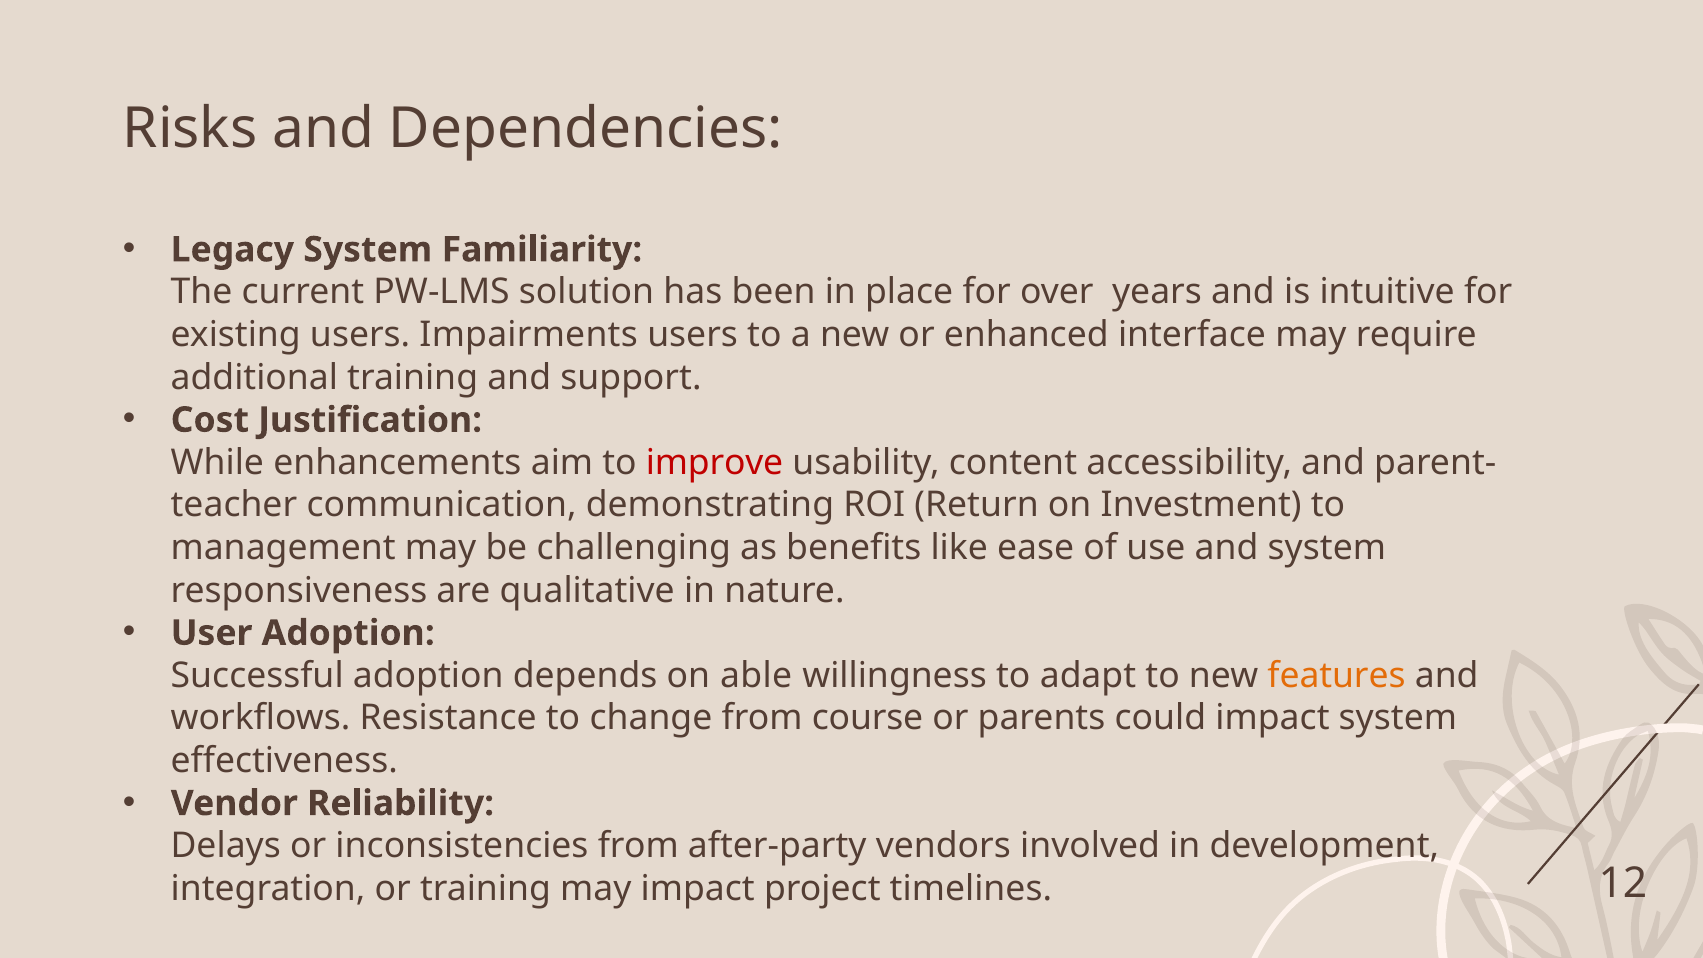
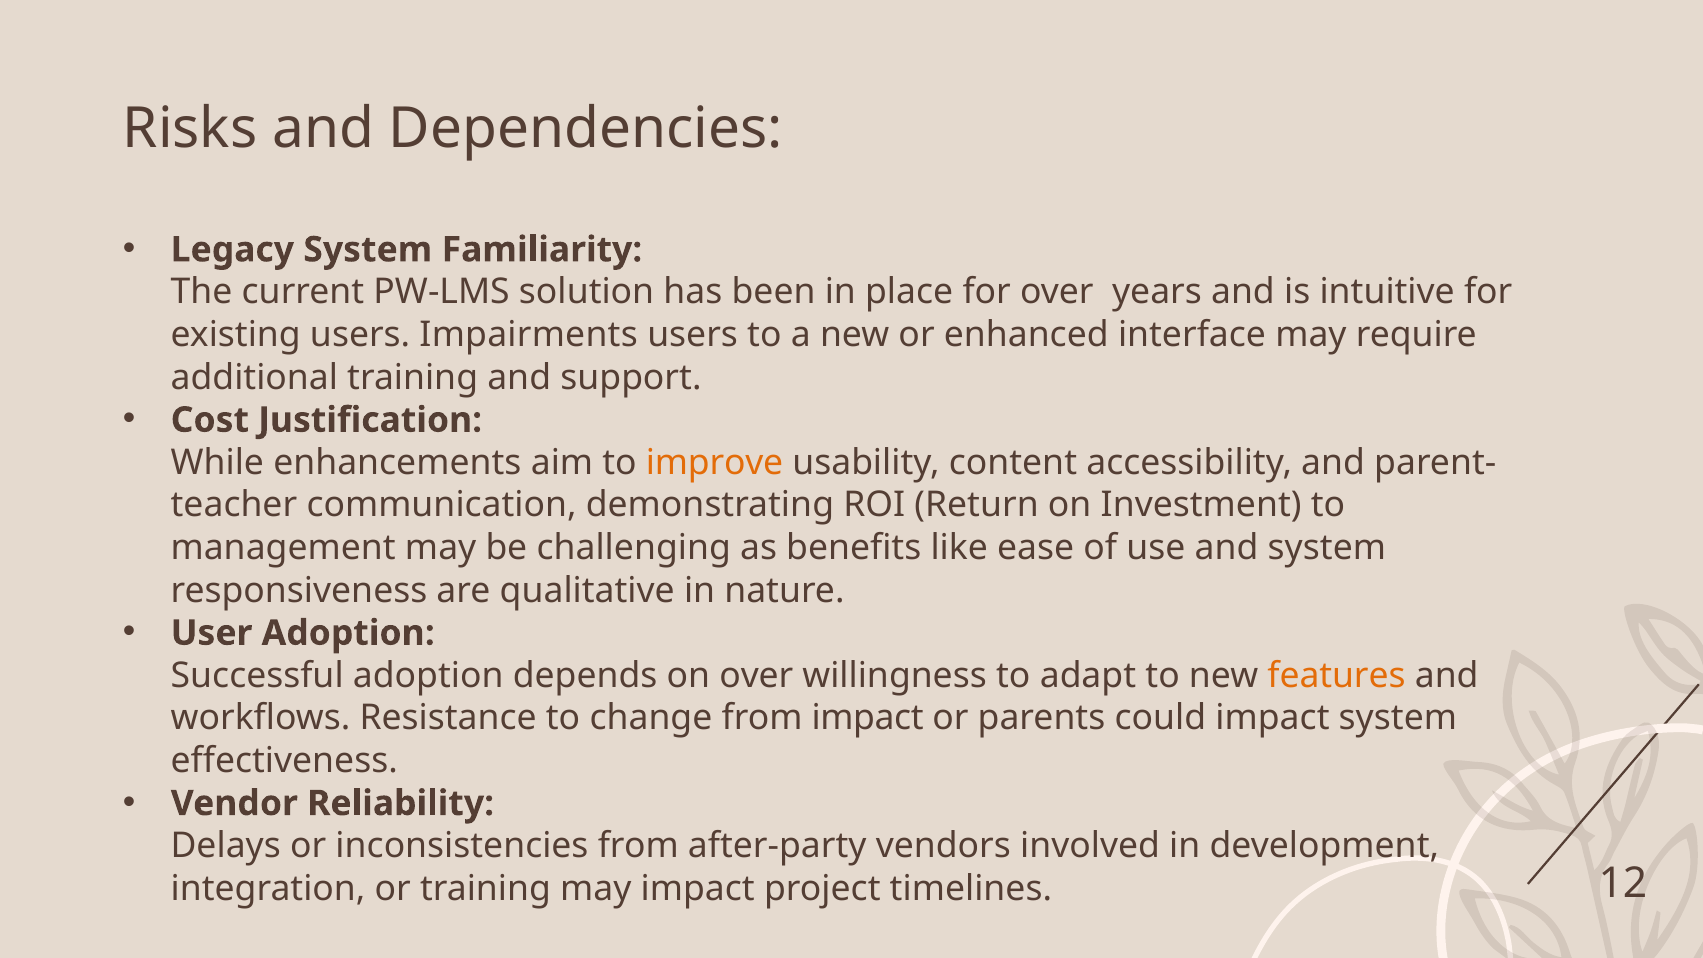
improve colour: red -> orange (715, 463)
on able: able -> over (756, 676)
from course: course -> impact (868, 718)
